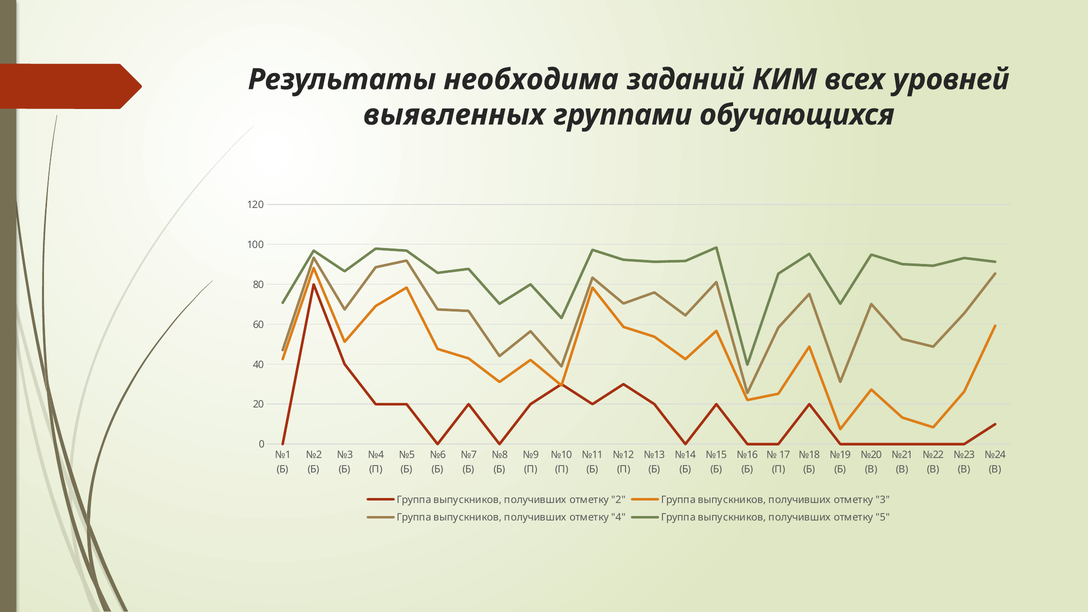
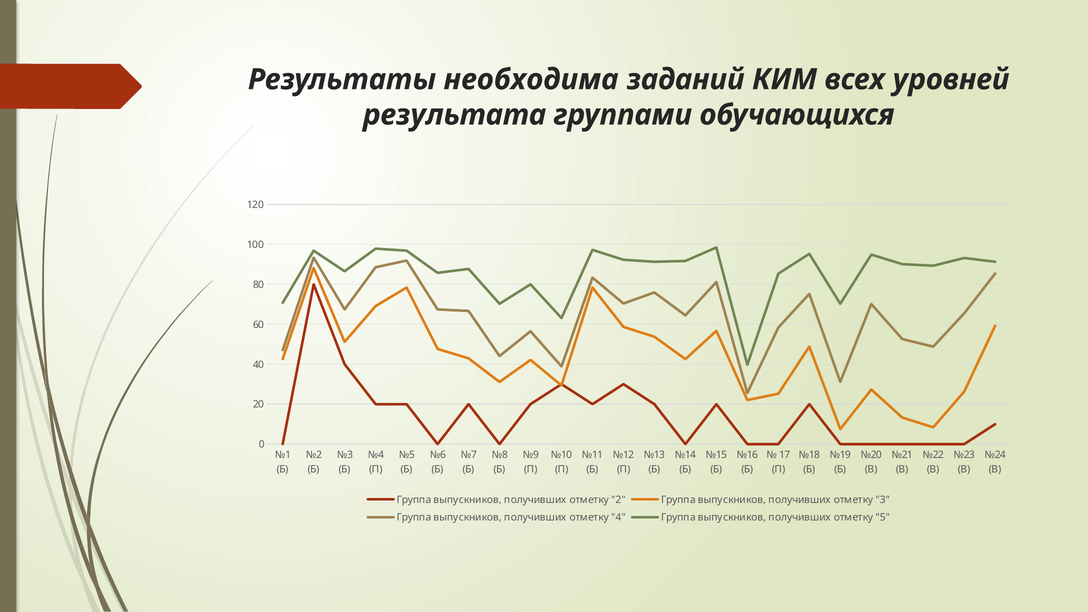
выявленных: выявленных -> результата (454, 115)
